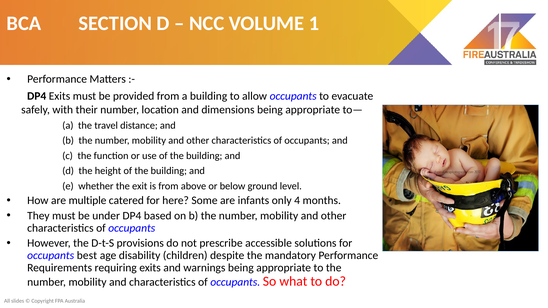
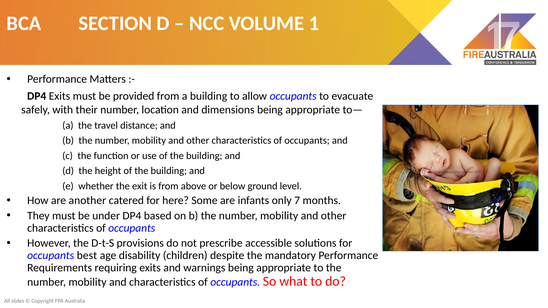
multiple: multiple -> another (87, 201)
4: 4 -> 7 (297, 201)
